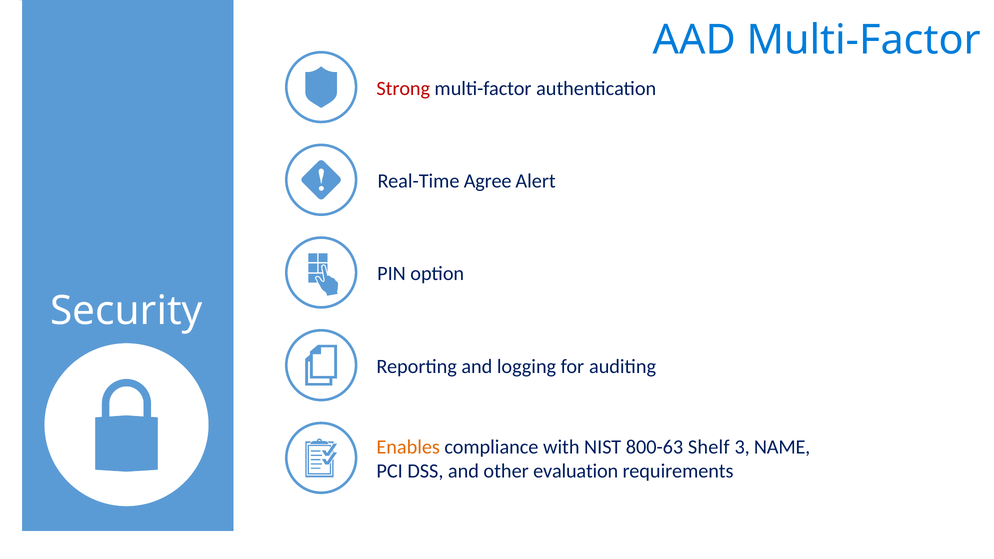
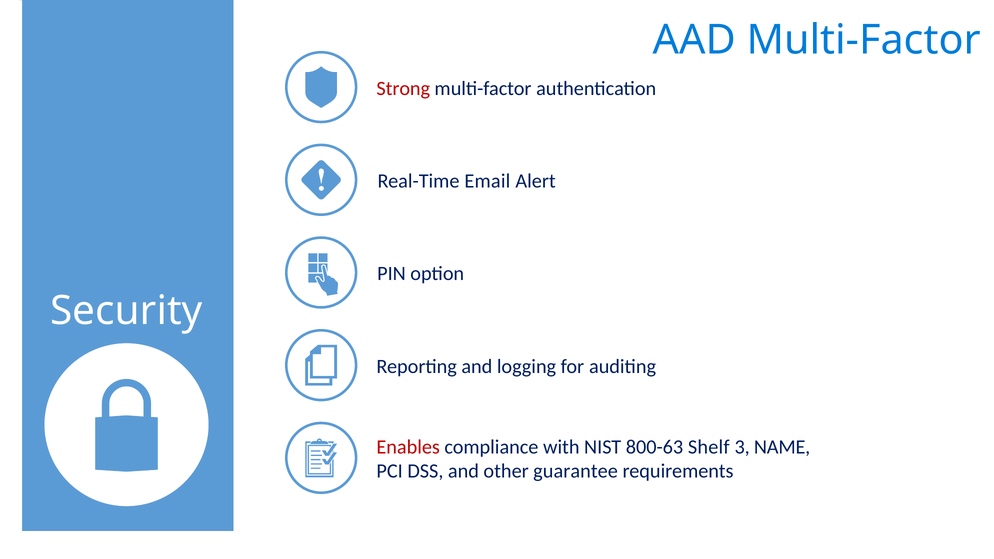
Agree: Agree -> Email (487, 181)
Enables colour: orange -> red (408, 447)
evaluation: evaluation -> guarantee (576, 471)
